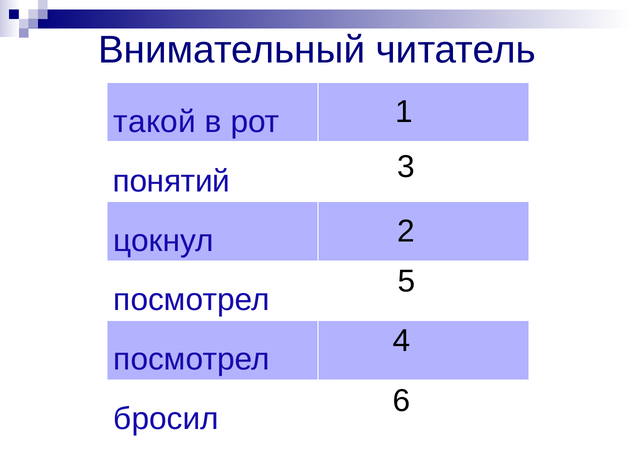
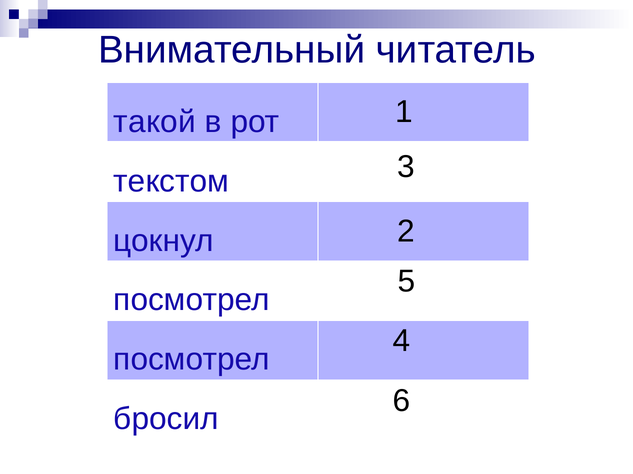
понятий: понятий -> текстом (171, 181)
